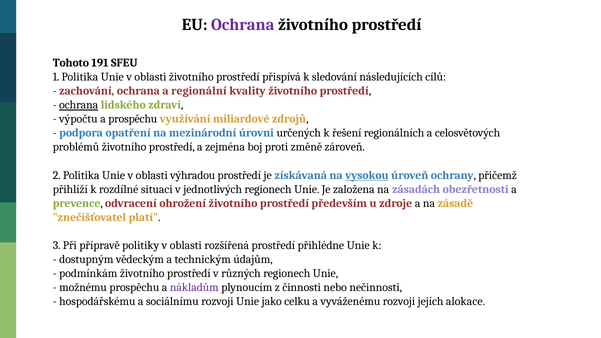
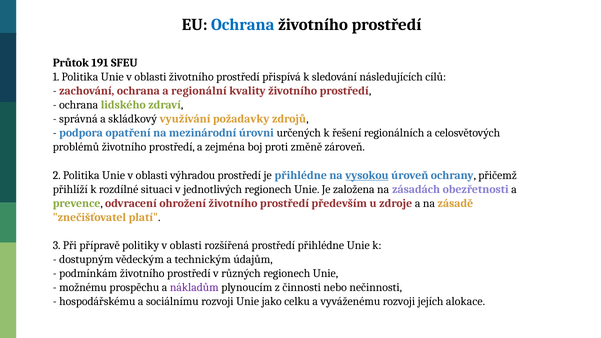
Ochrana colour: purple -> blue (243, 25)
Tohoto: Tohoto -> Průtok (71, 63)
ochrana underline: present -> none (79, 105)
výpočtu: výpočtu -> správná (78, 119)
a prospěchu: prospěchu -> skládkový (133, 119)
miliardové: miliardové -> požadavky (241, 119)
je získávaná: získávaná -> přihlédne (301, 175)
